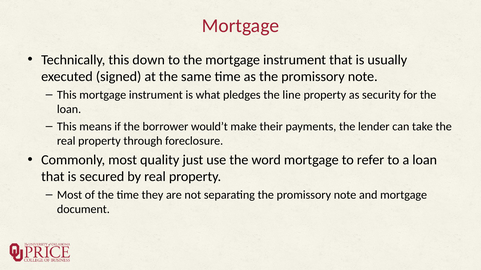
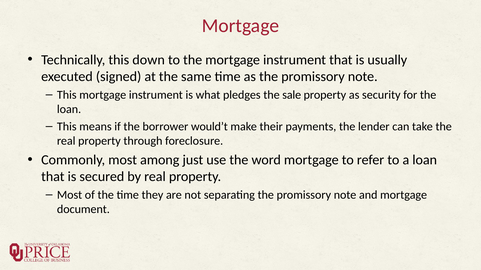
line: line -> sale (292, 95)
quality: quality -> among (160, 160)
